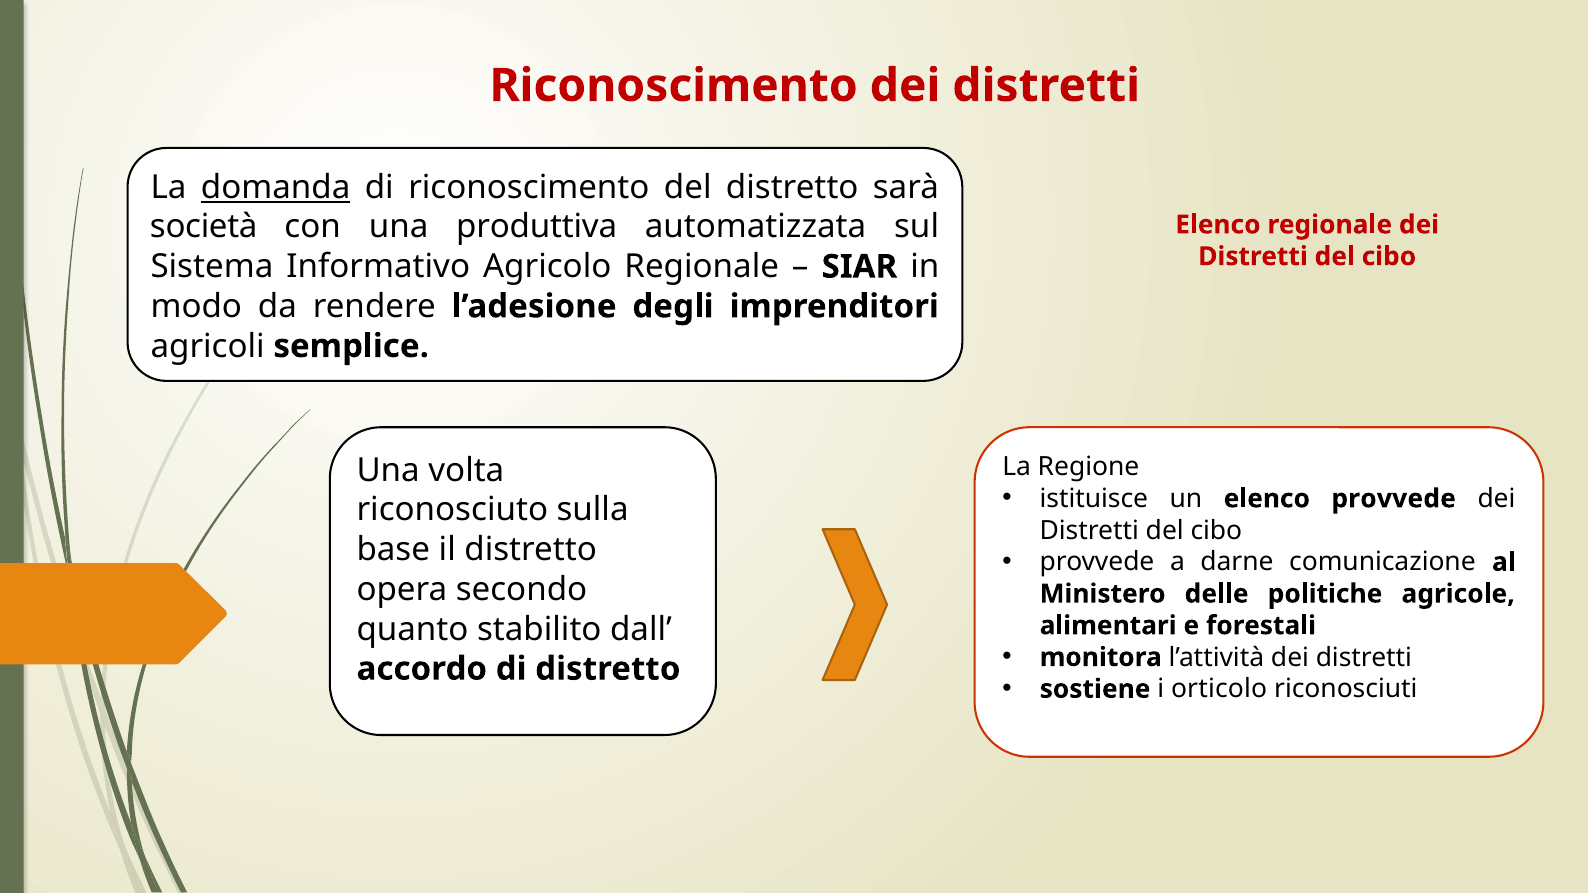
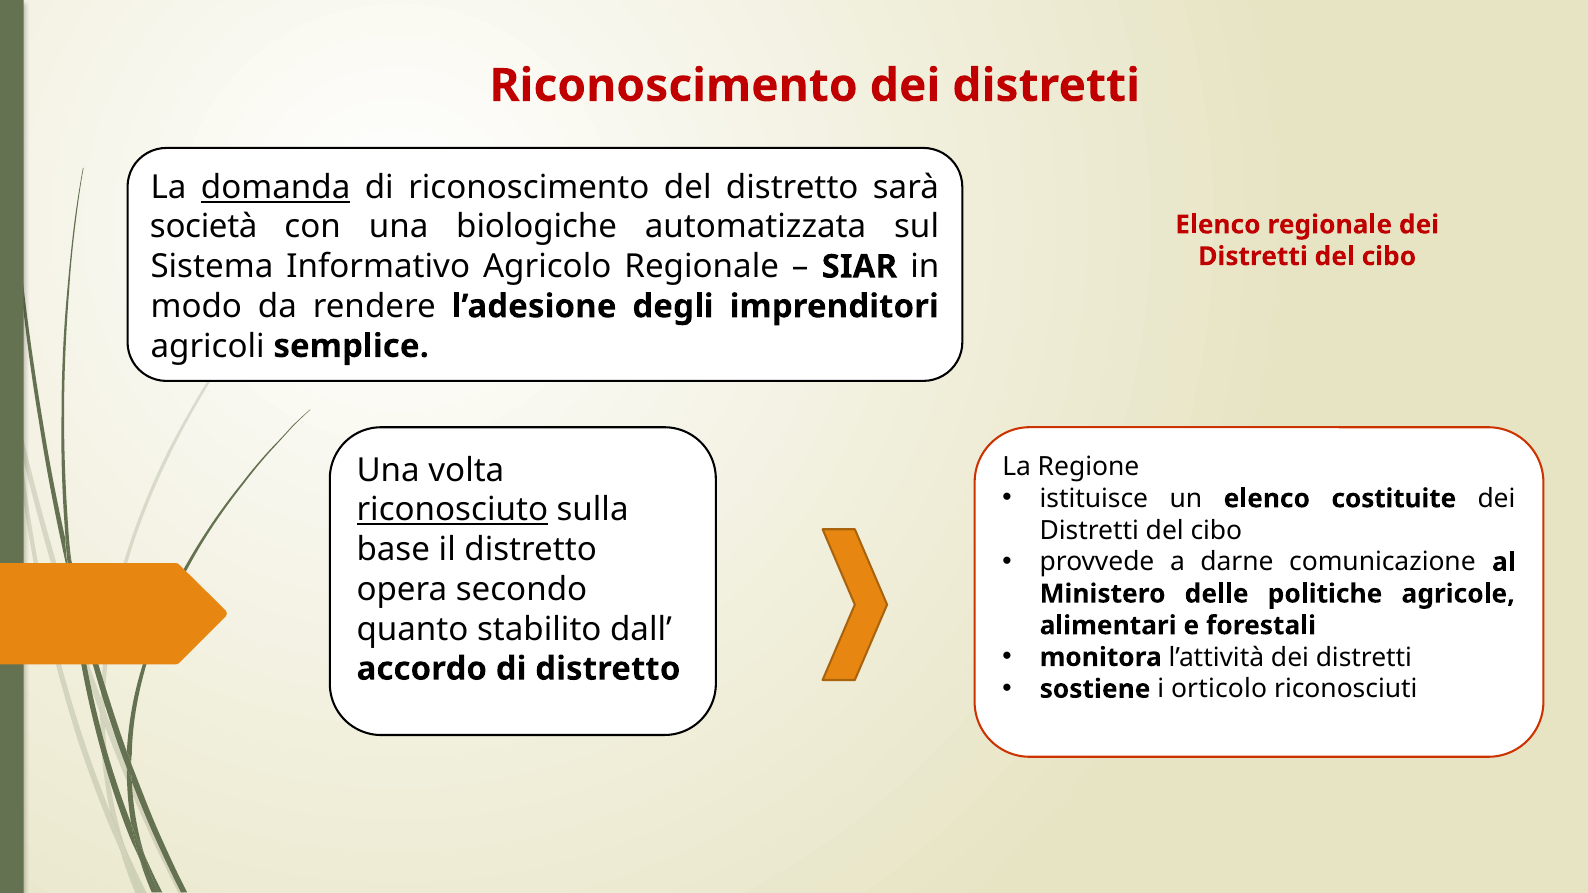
produttiva: produttiva -> biologiche (537, 227)
elenco provvede: provvede -> costituite (1394, 499)
riconosciuto underline: none -> present (452, 510)
